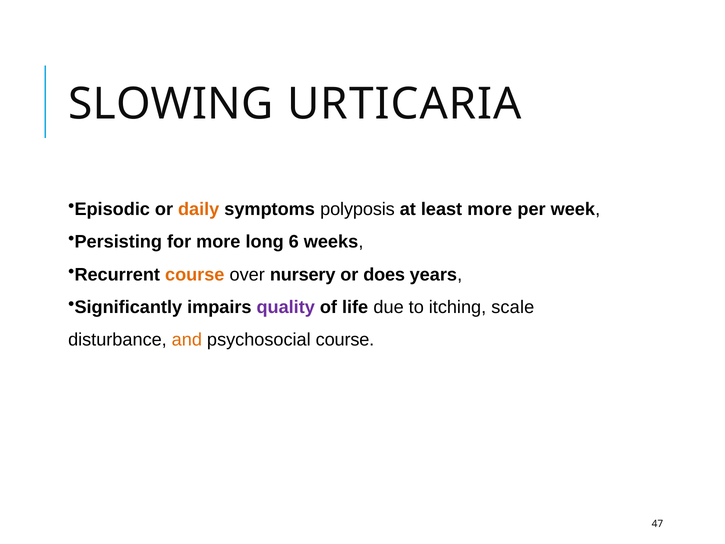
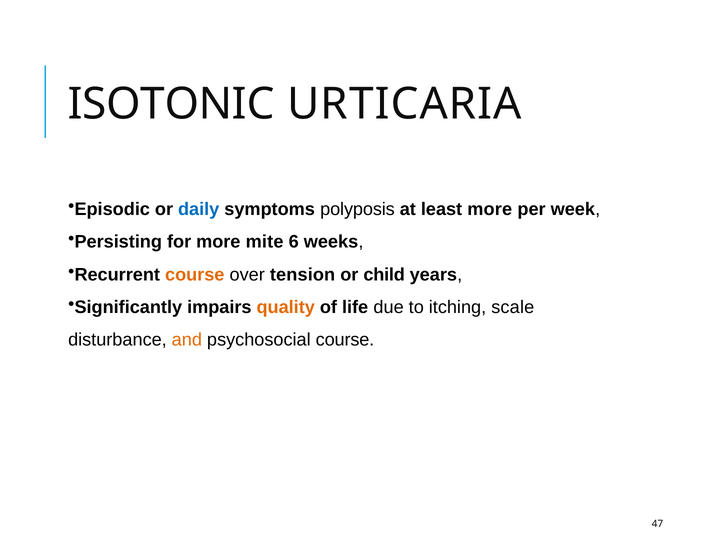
SLOWING: SLOWING -> ISOTONIC (171, 104)
daily colour: orange -> blue (199, 209)
long: long -> mite (265, 242)
nursery: nursery -> tension (303, 274)
does: does -> child (384, 274)
quality colour: purple -> orange (286, 307)
